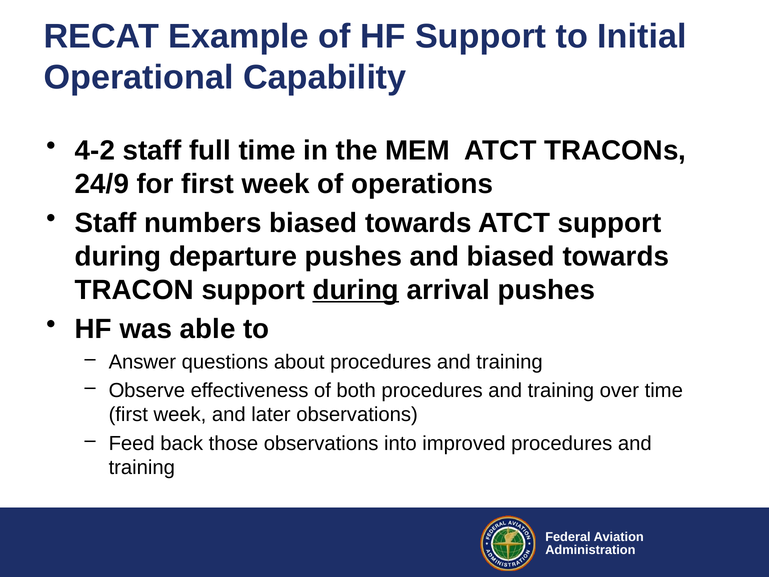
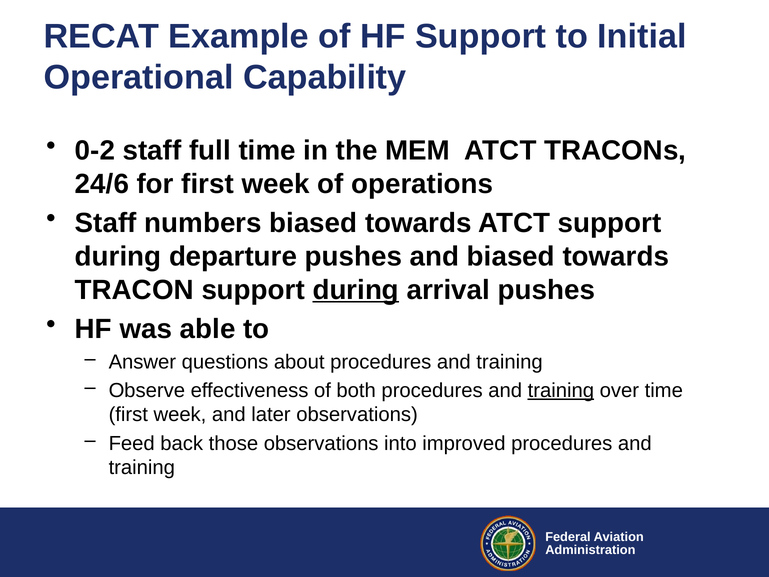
4-2: 4-2 -> 0-2 (95, 151)
24/9: 24/9 -> 24/6 (102, 184)
training underline: none -> present (561, 390)
